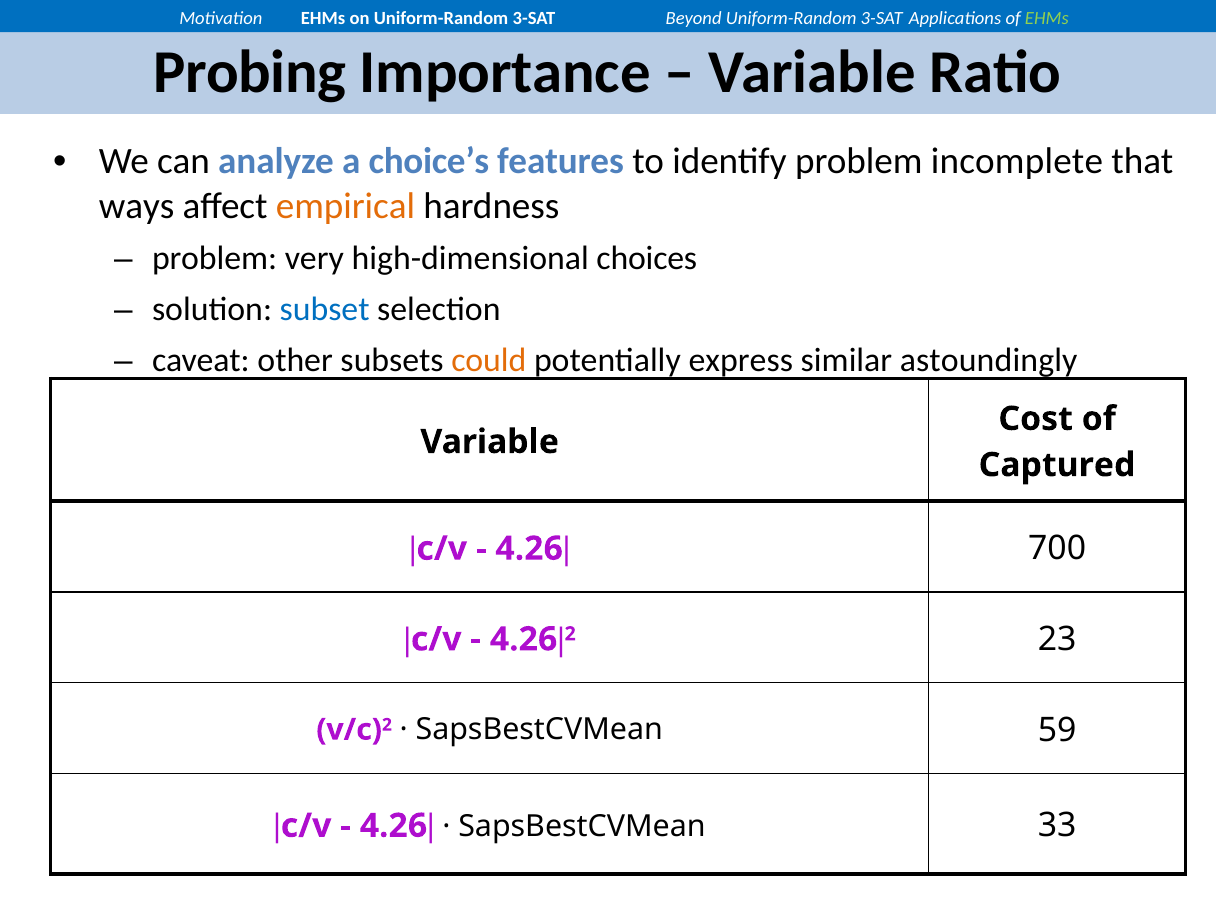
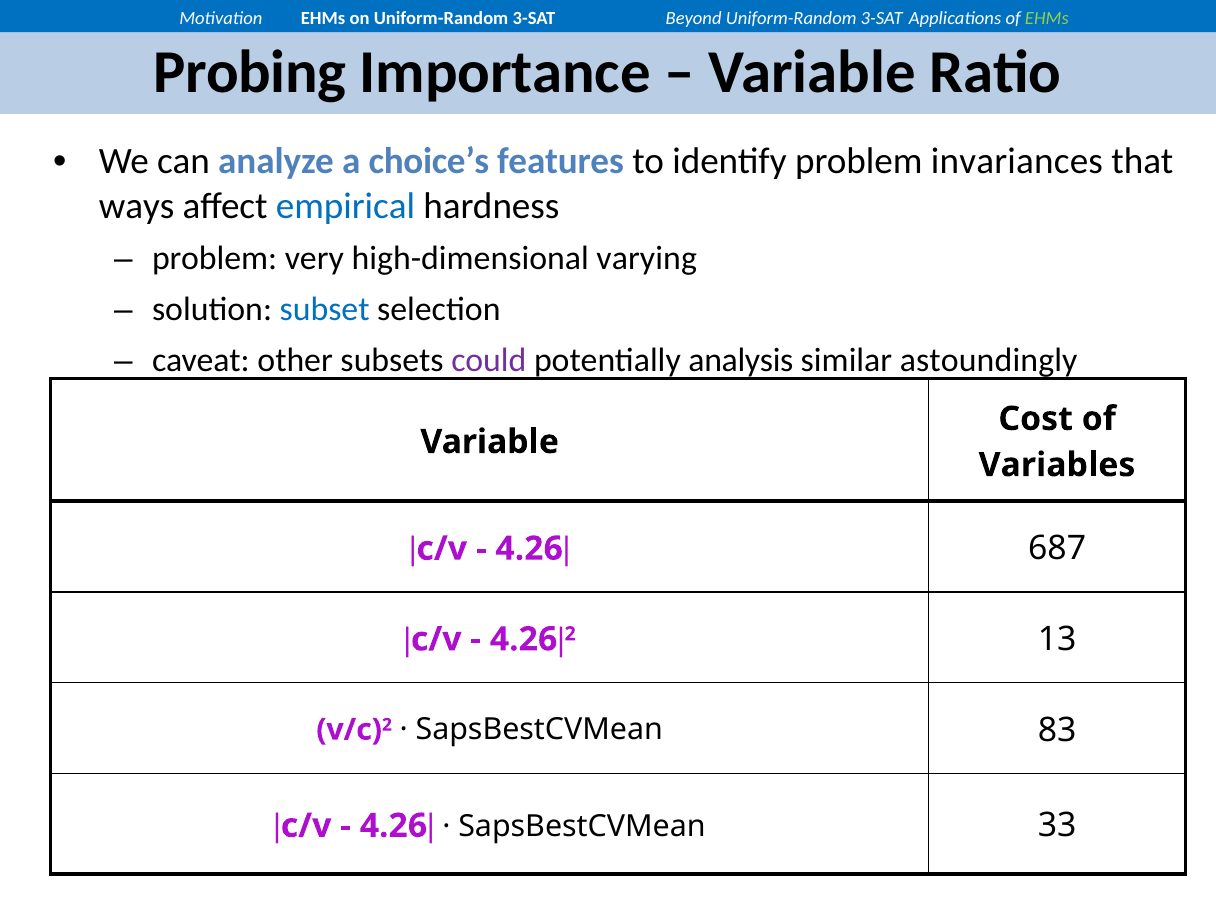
incomplete: incomplete -> invariances (1017, 161)
empirical colour: orange -> blue (345, 206)
choices: choices -> varying (647, 259)
could colour: orange -> purple (489, 360)
express: express -> analysis (741, 360)
Captured: Captured -> Variables (1057, 465)
700: 700 -> 687 (1057, 549)
23: 23 -> 13 (1057, 639)
59: 59 -> 83 (1057, 730)
